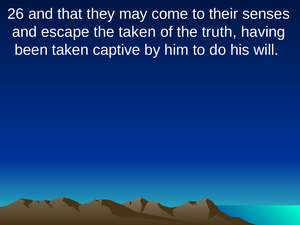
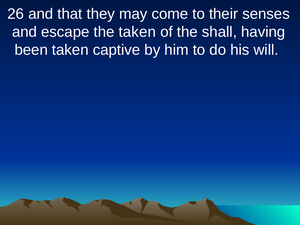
truth: truth -> shall (219, 32)
